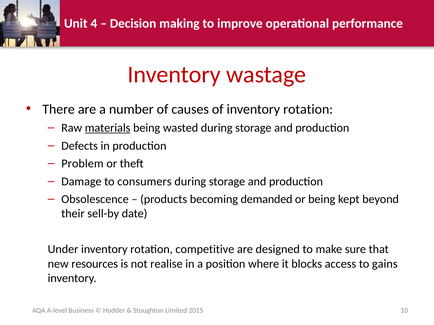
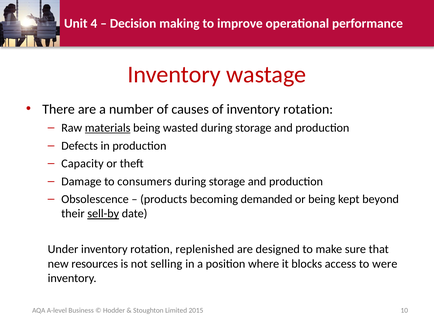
Problem: Problem -> Capacity (82, 164)
sell-by underline: none -> present (103, 214)
competitive: competitive -> replenished (205, 250)
realise: realise -> selling (166, 264)
gains: gains -> were (385, 264)
